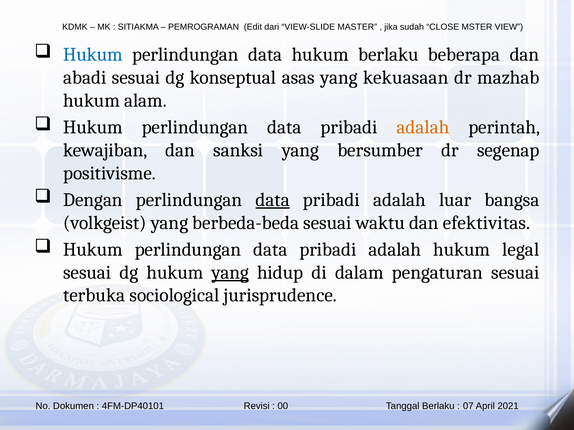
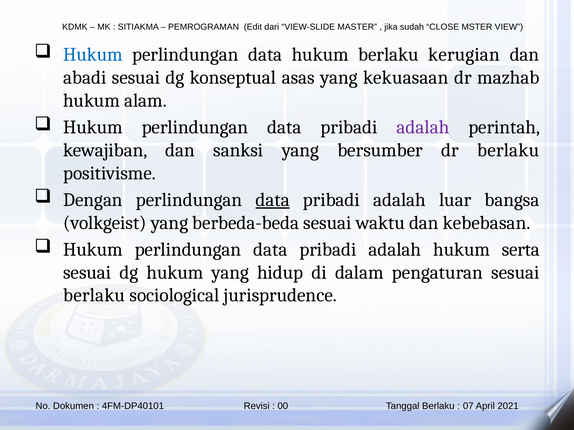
beberapa: beberapa -> kerugian (464, 55)
adalah colour: orange -> purple (423, 127)
dr segenap: segenap -> berlaku (508, 150)
efektivitas: efektivitas -> kebebasan (487, 223)
legal: legal -> serta (521, 250)
yang underline: present -> none (230, 273)
terbuka: terbuka -> berlaku (94, 296)
